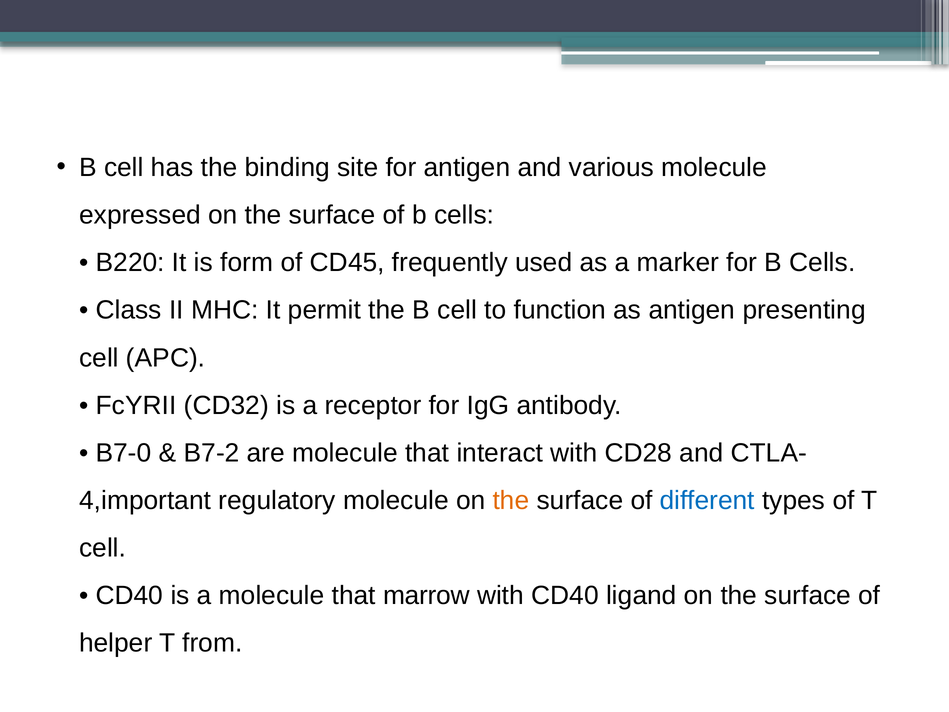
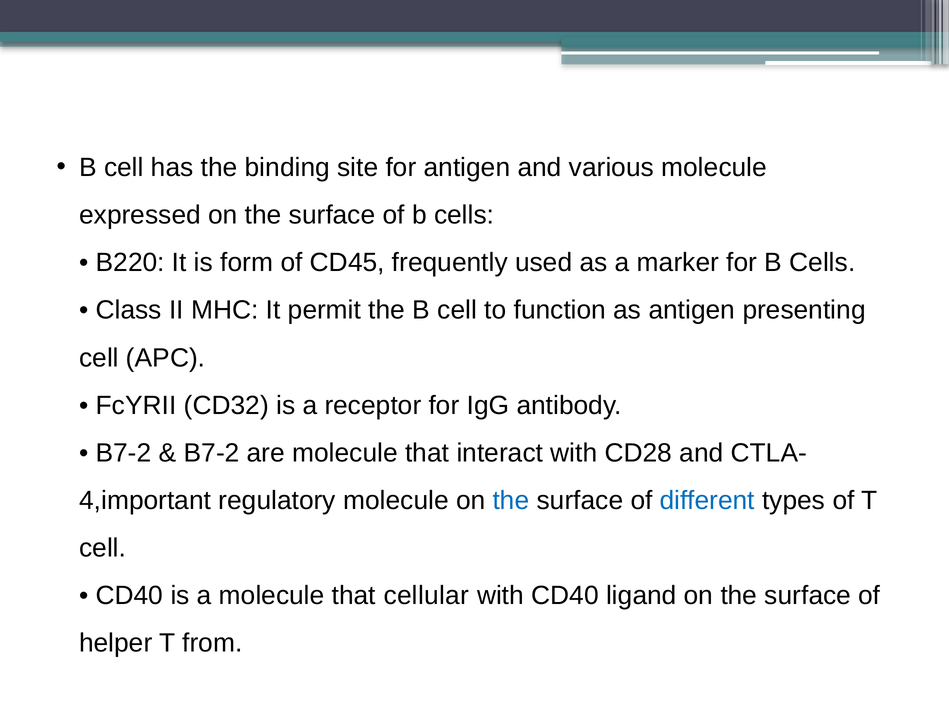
B7-0: B7-0 -> B7-2 (124, 453)
the colour: orange -> blue (511, 500)
marrow: marrow -> cellular (426, 595)
